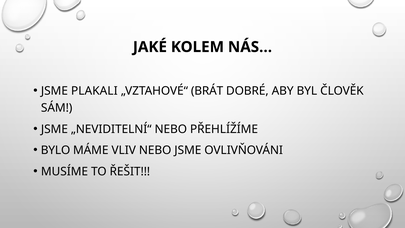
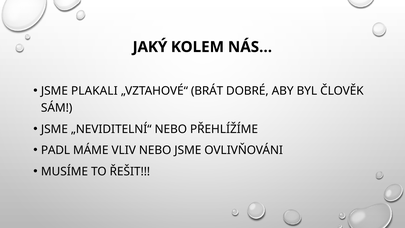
JAKÉ: JAKÉ -> JAKÝ (150, 47)
BYLO: BYLO -> PADL (56, 150)
